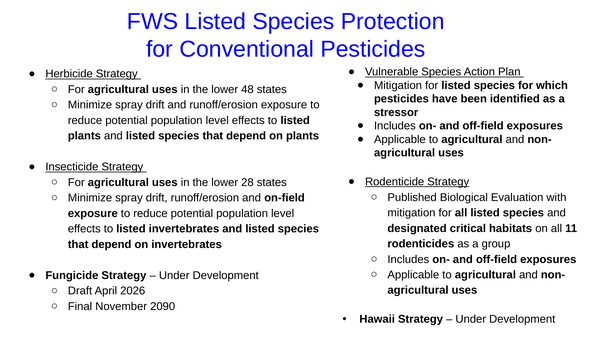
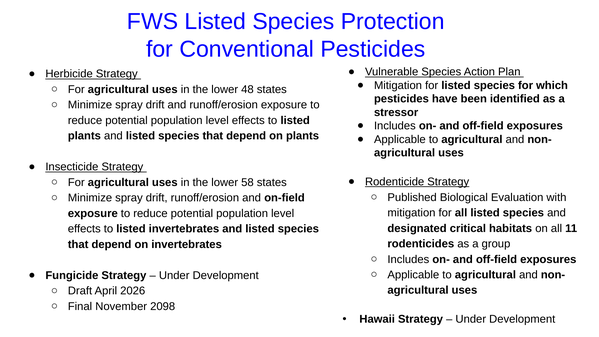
28: 28 -> 58 (247, 182)
2090: 2090 -> 2098 (163, 306)
